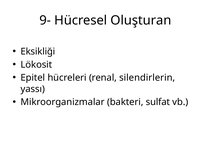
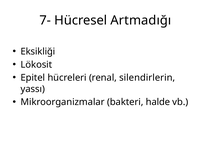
9-: 9- -> 7- (45, 20)
Oluşturan: Oluşturan -> Artmadığı (141, 20)
sulfat: sulfat -> halde (158, 102)
